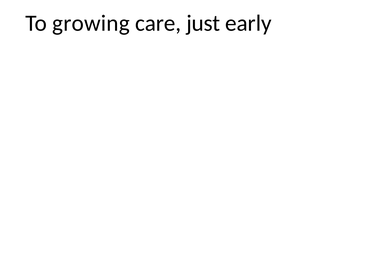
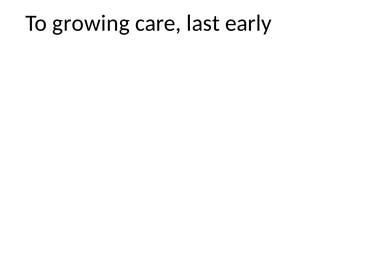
just: just -> last (203, 23)
